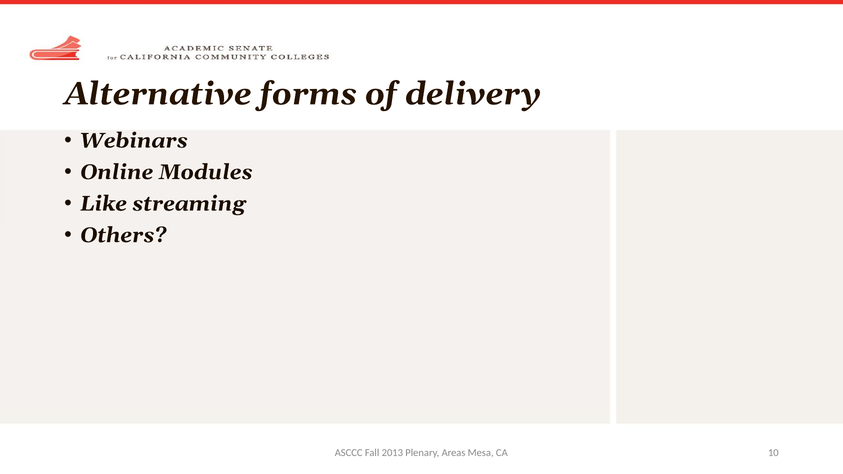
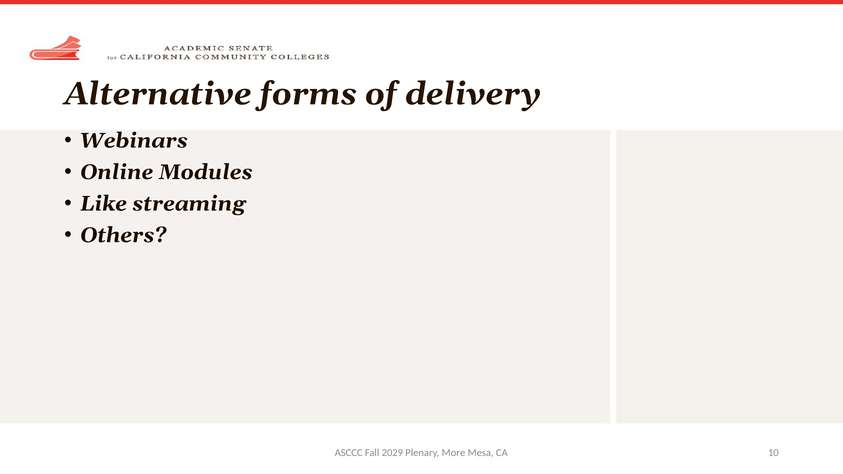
2013: 2013 -> 2029 (392, 453)
Areas: Areas -> More (453, 453)
